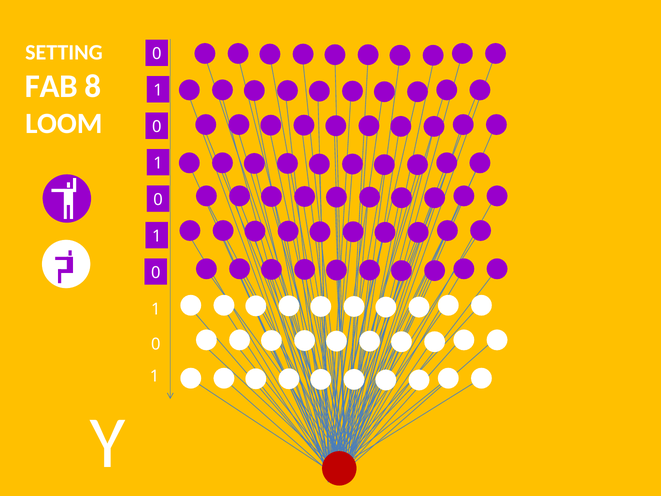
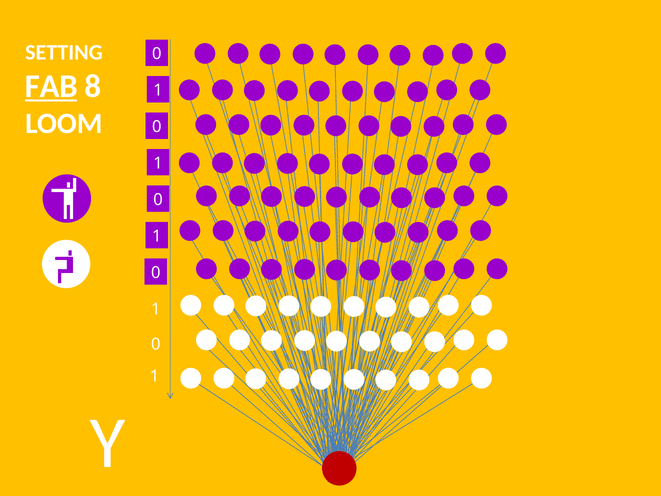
FAB underline: none -> present (51, 86)
